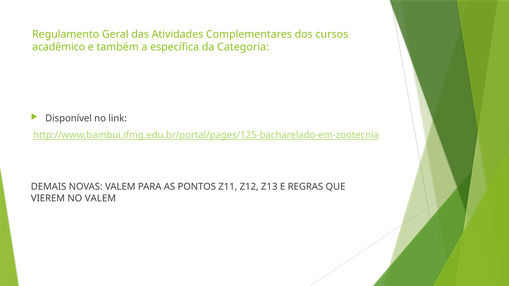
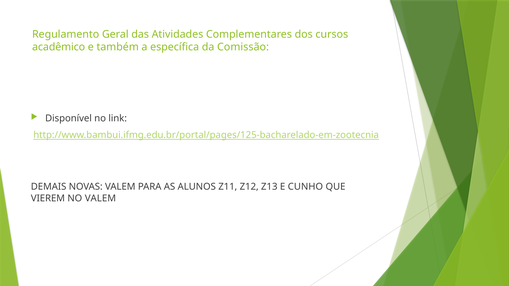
Categoria: Categoria -> Comissão (243, 47)
PONTOS: PONTOS -> ALUNOS (197, 187)
REGRAS: REGRAS -> CUNHO (305, 187)
